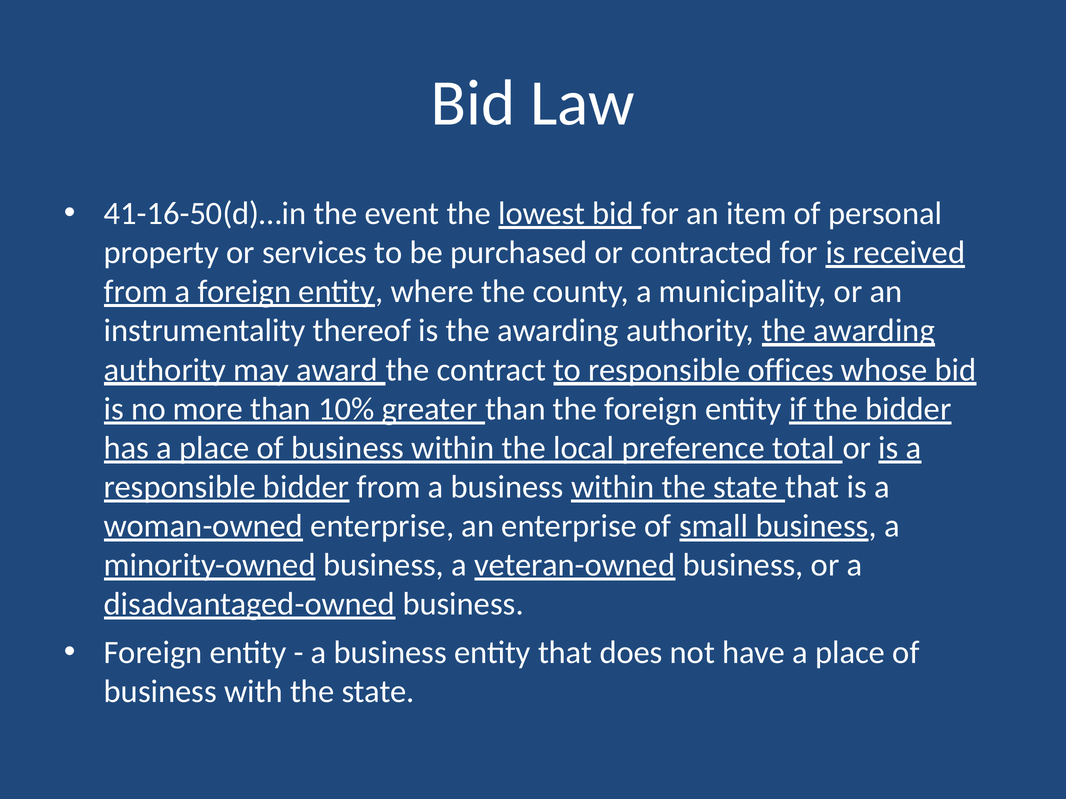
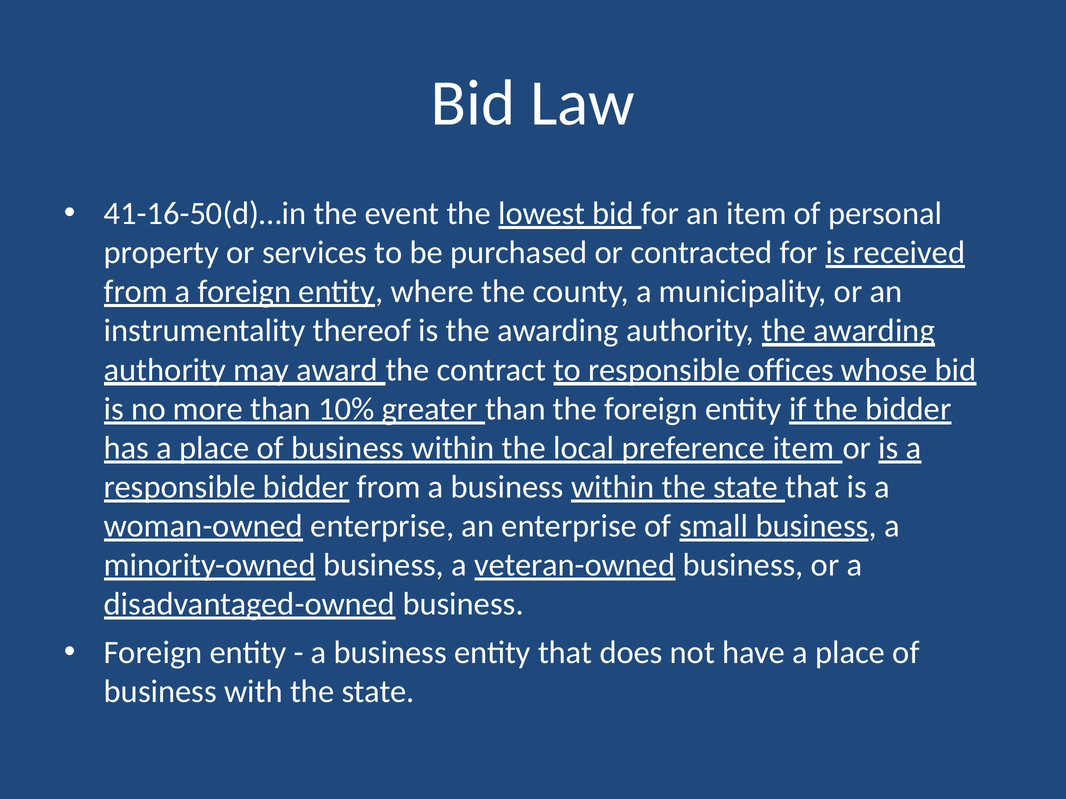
preference total: total -> item (803, 448)
